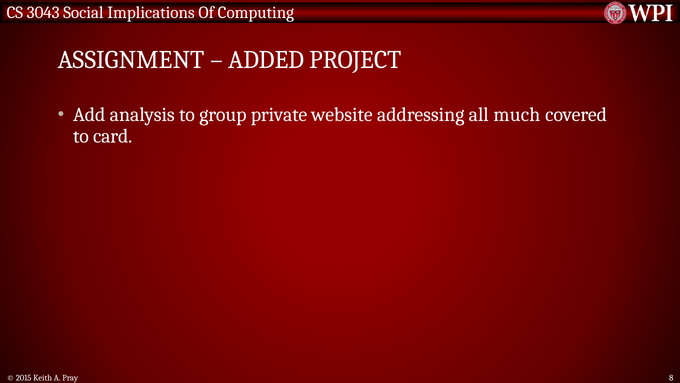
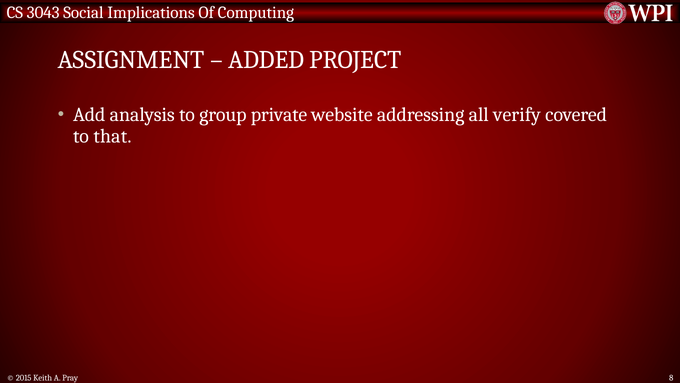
much: much -> verify (517, 115)
card: card -> that (112, 136)
